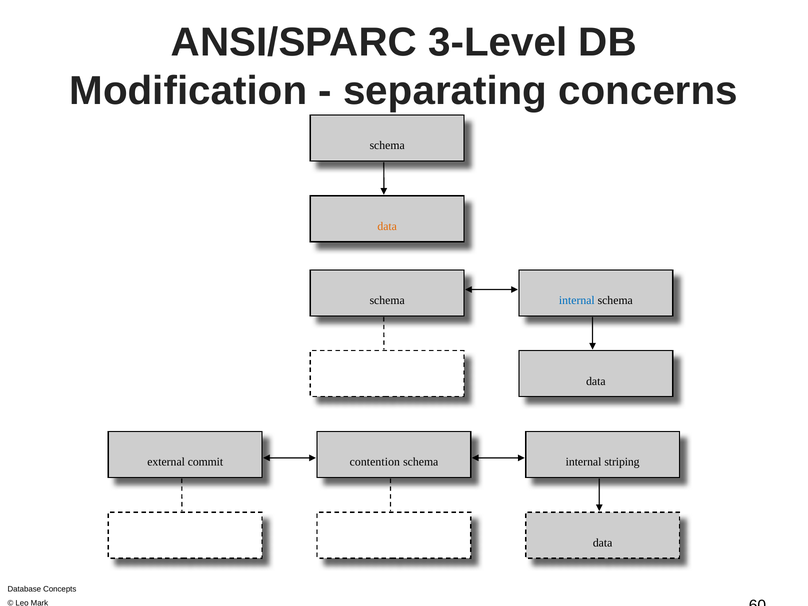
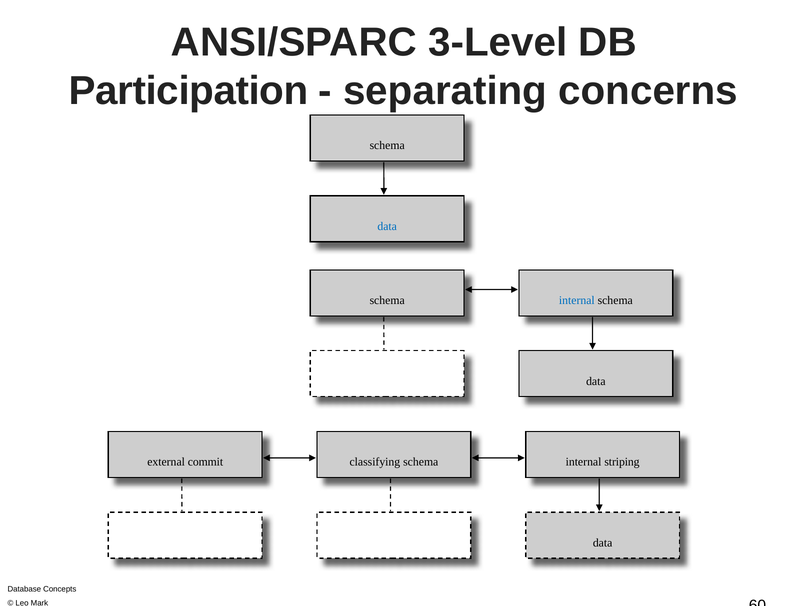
Modification: Modification -> Participation (189, 91)
data colour: orange -> blue (387, 226)
contention: contention -> classifying (375, 462)
